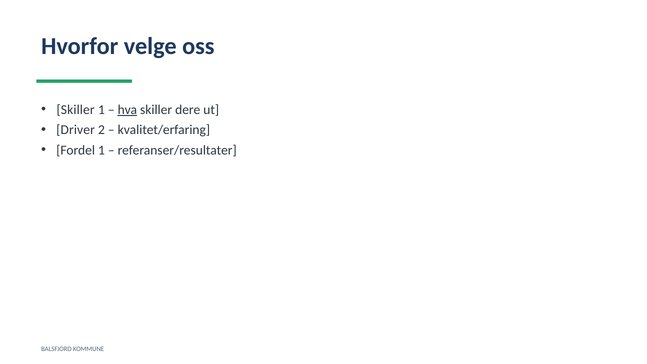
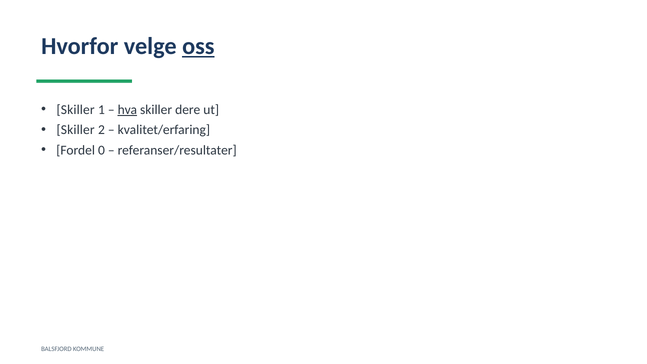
oss underline: none -> present (198, 46)
Driver: Driver -> Skiller (76, 130)
Fordel 1: 1 -> 0 (101, 150)
